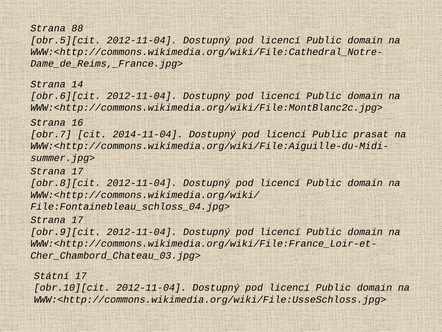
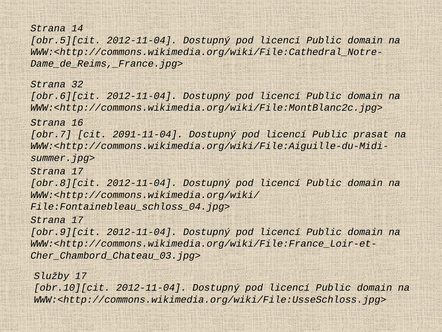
88: 88 -> 14 (77, 28)
14: 14 -> 32 (77, 84)
2014-11-04: 2014-11-04 -> 2091-11-04 (148, 134)
Státní: Státní -> Služby (52, 275)
